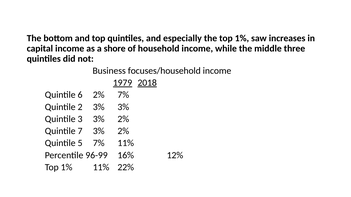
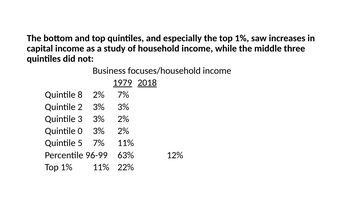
shore: shore -> study (115, 49)
6: 6 -> 8 (80, 95)
7: 7 -> 0 (80, 131)
16%: 16% -> 63% (126, 155)
